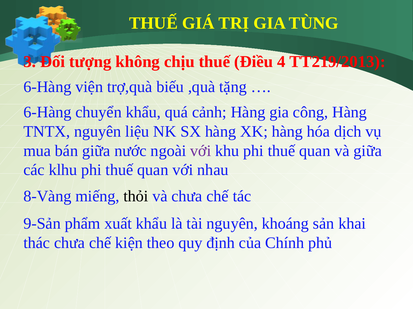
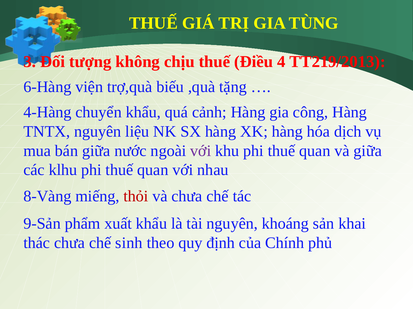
6-Hàng: 6-Hàng -> 4-Hàng (47, 113)
thỏi colour: black -> red (136, 197)
kiện: kiện -> sinh (129, 243)
